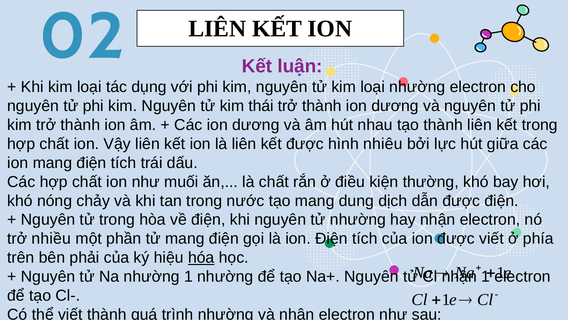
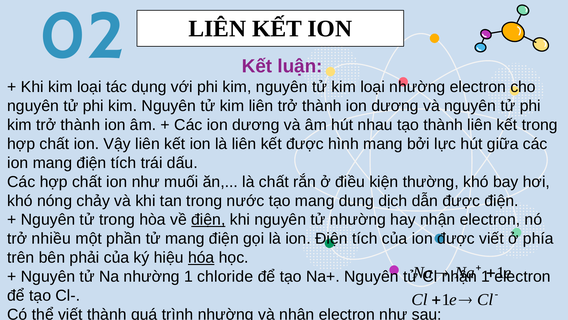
kim thái: thái -> liên (261, 106)
hình nhiêu: nhiêu -> mang (383, 144)
điện underline: none -> present (208, 219)
1 nhường: nhường -> chloride (225, 276)
